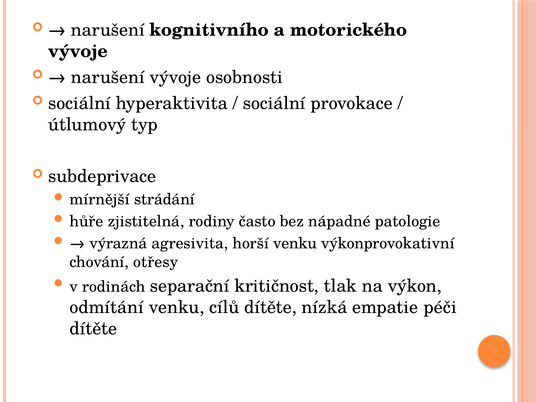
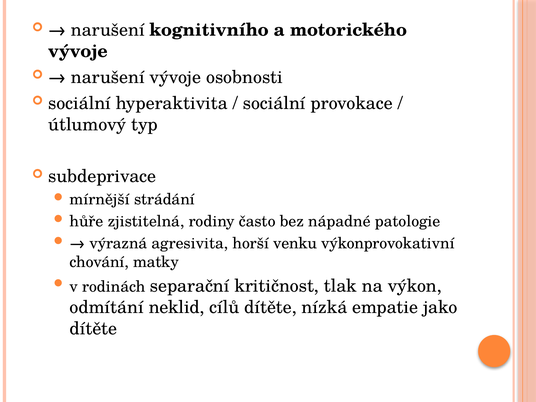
otřesy: otřesy -> matky (156, 262)
odmítání venku: venku -> neklid (177, 307)
péči: péči -> jako (440, 307)
